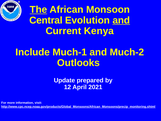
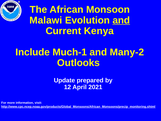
The underline: present -> none (38, 10)
Central: Central -> Malawi (46, 20)
Much-2: Much-2 -> Many-2 (127, 52)
